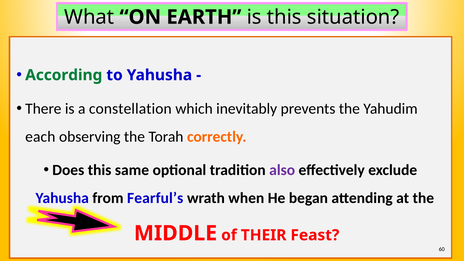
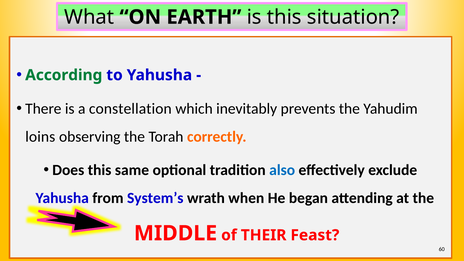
each: each -> loins (40, 137)
also colour: purple -> blue (282, 170)
Fearful’s: Fearful’s -> System’s (155, 198)
